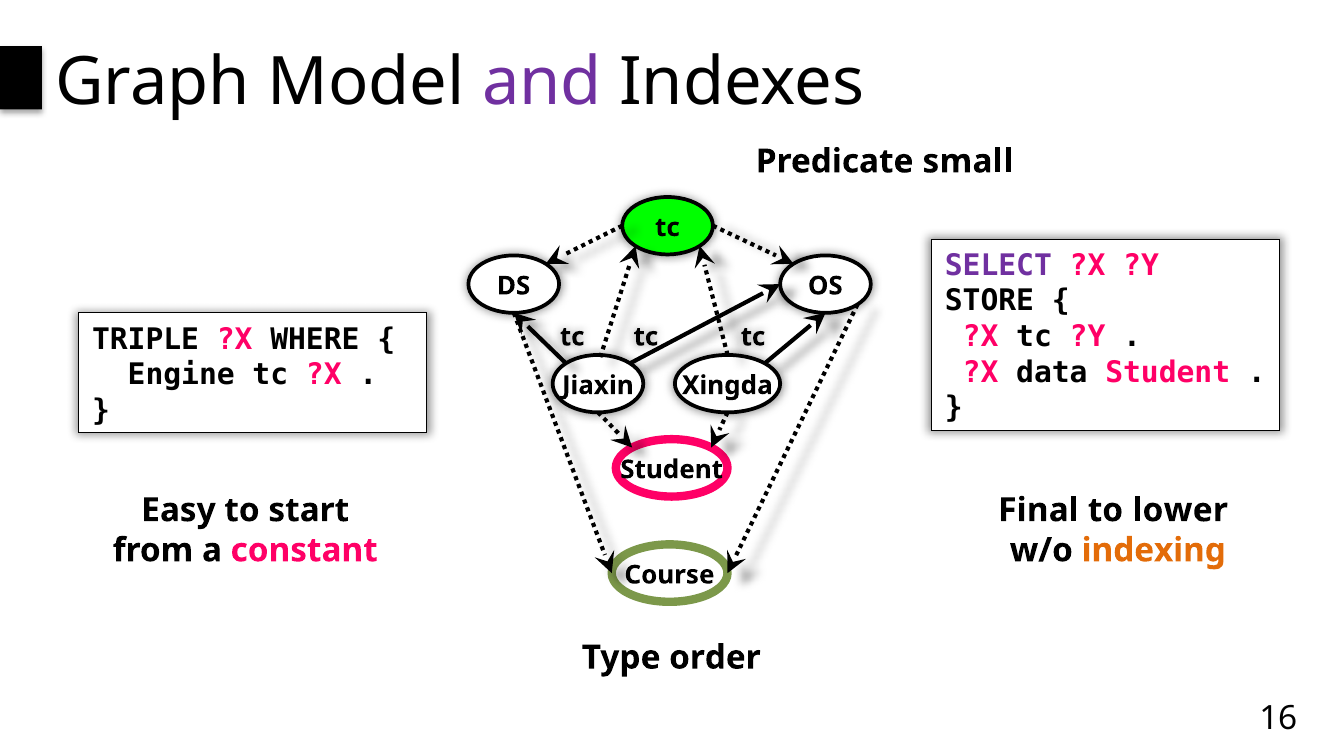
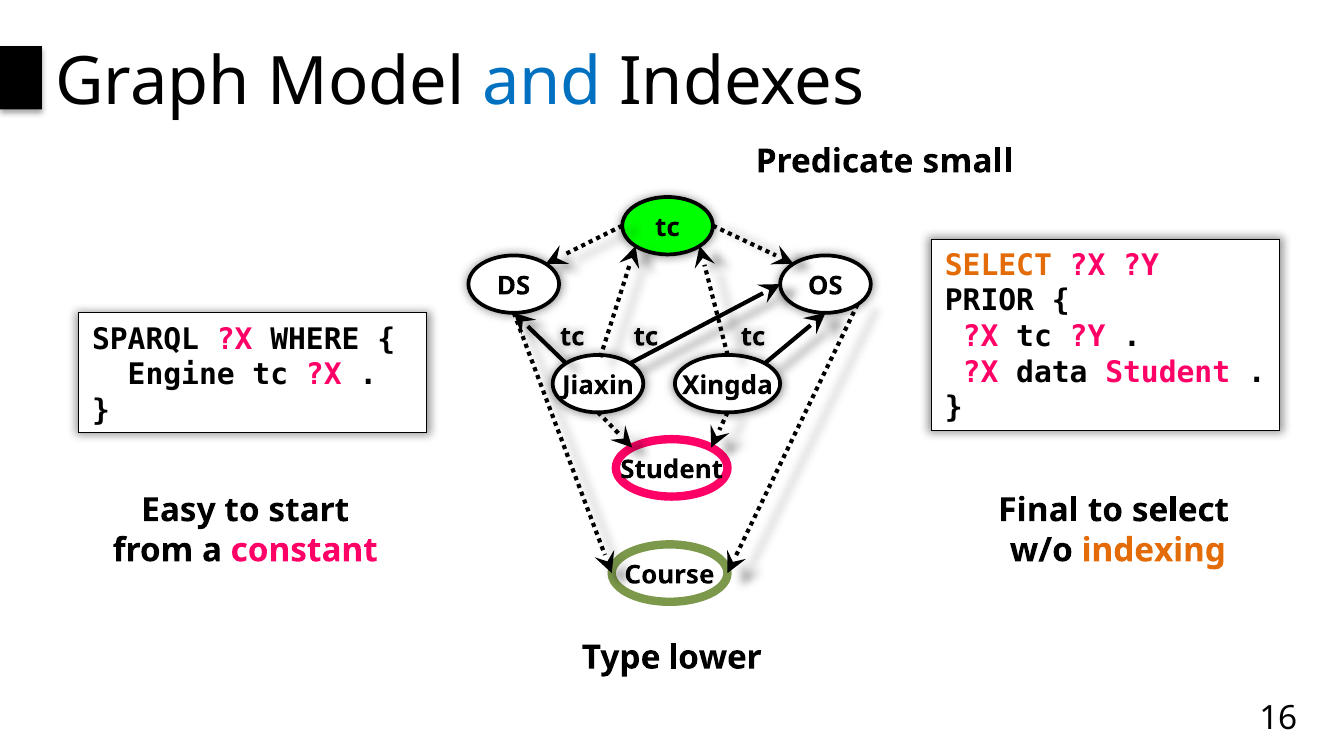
and colour: purple -> blue (542, 82)
SELECT colour: purple -> orange (998, 266)
STORE: STORE -> PRIOR (990, 301)
TRIPLE: TRIPLE -> SPARQL (146, 339)
to lower: lower -> select (1180, 510)
order: order -> lower (715, 658)
